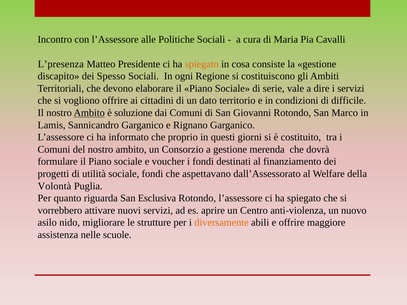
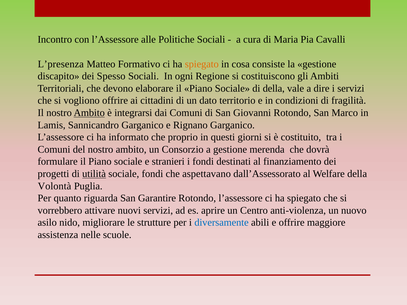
Presidente: Presidente -> Formativo (139, 64)
di serie: serie -> della (274, 88)
difficile: difficile -> fragilità (349, 101)
soluzione: soluzione -> integrarsi (133, 113)
voucher: voucher -> stranieri (168, 162)
utilità underline: none -> present (94, 174)
Esclusiva: Esclusiva -> Garantire (157, 198)
diversamente colour: orange -> blue (222, 223)
